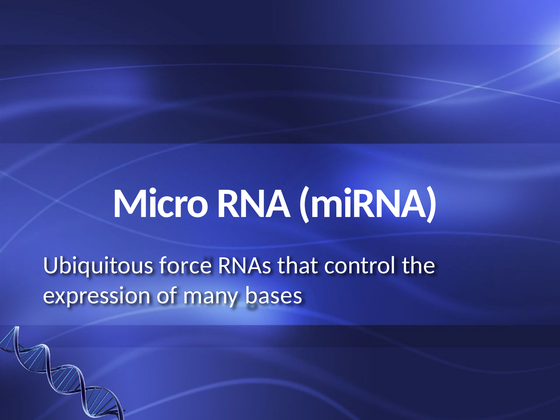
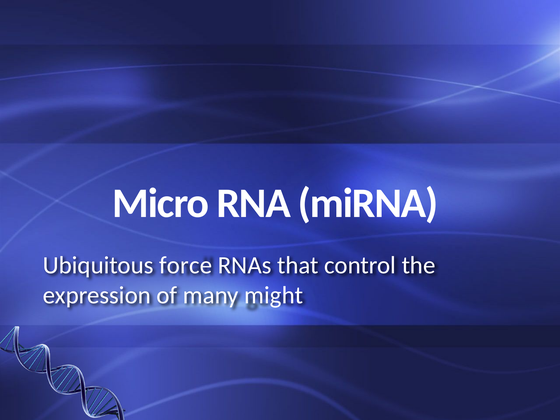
bases: bases -> might (274, 295)
